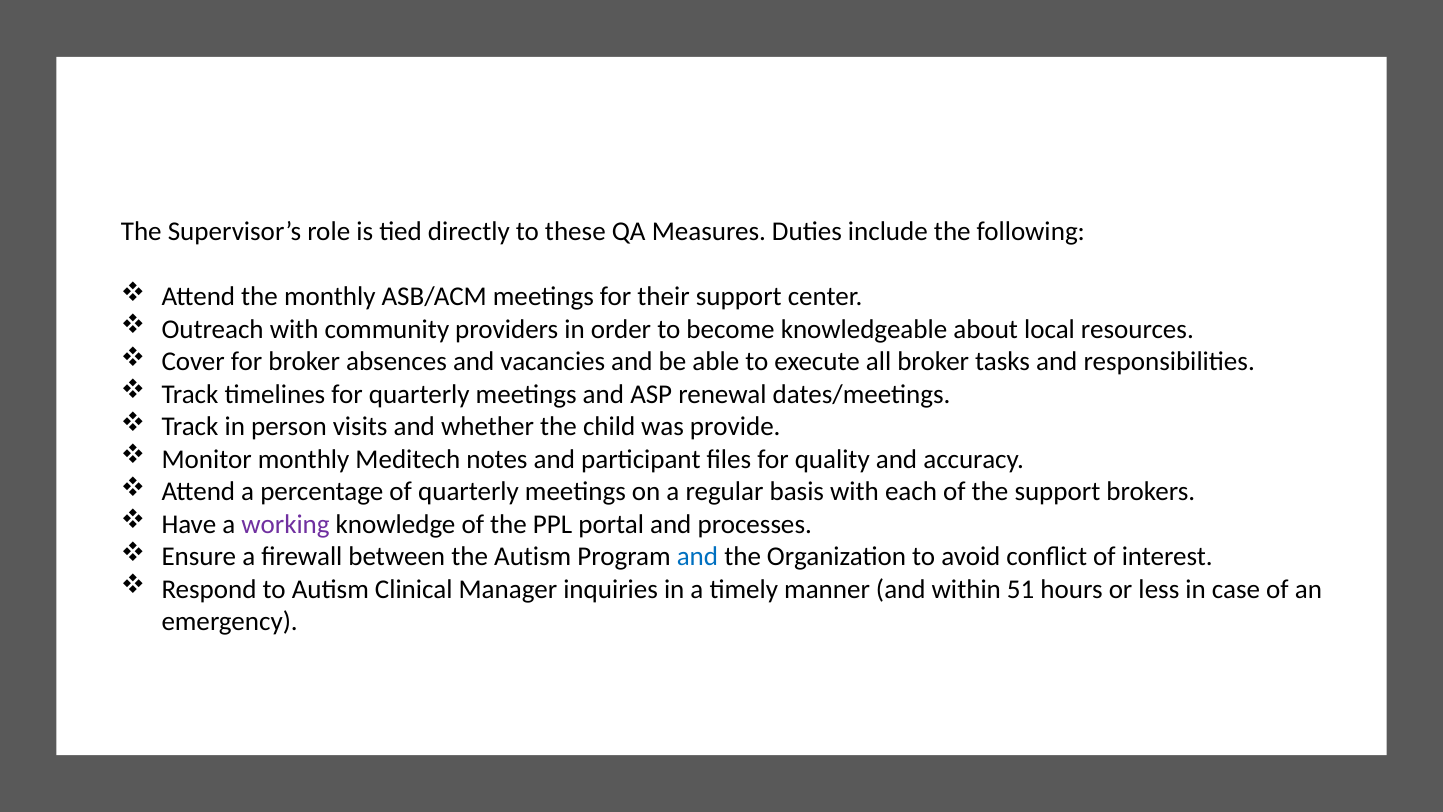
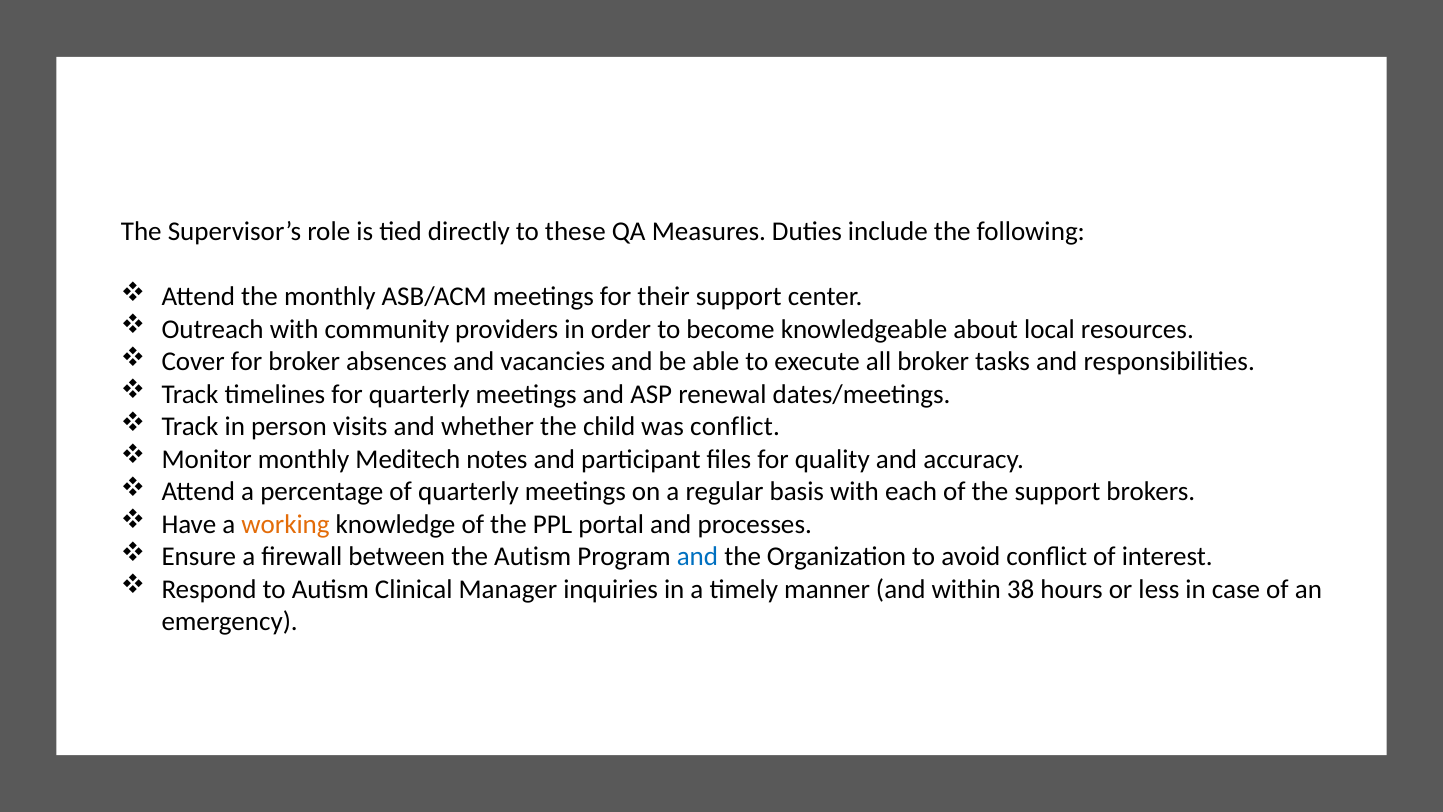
was provide: provide -> conflict (735, 427)
working colour: purple -> orange (285, 524)
51: 51 -> 38 (1021, 589)
